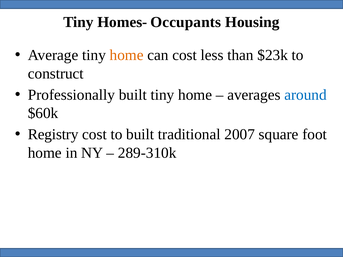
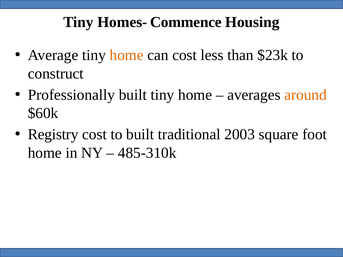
Occupants: Occupants -> Commence (186, 22)
around colour: blue -> orange (306, 95)
2007: 2007 -> 2003 (240, 135)
289-310k: 289-310k -> 485-310k (147, 153)
